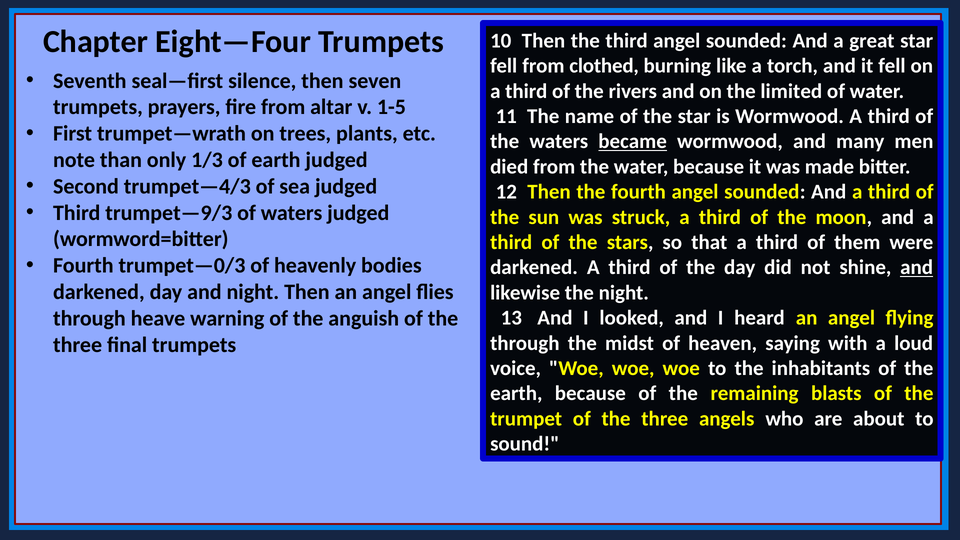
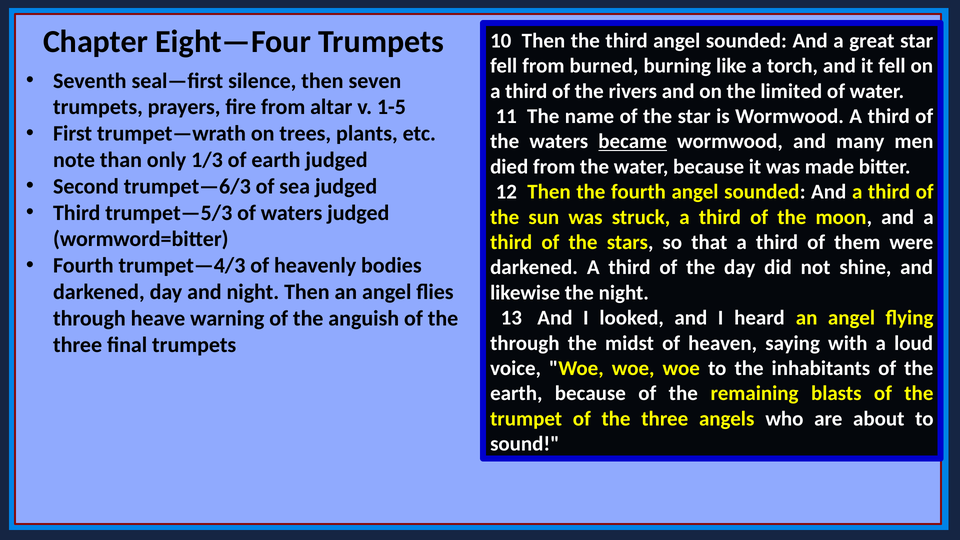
clothed: clothed -> burned (604, 66)
trumpet—4/3: trumpet—4/3 -> trumpet—6/3 (187, 186)
trumpet—9/3: trumpet—9/3 -> trumpet—5/3 (169, 213)
trumpet—0/3: trumpet—0/3 -> trumpet—4/3 (182, 266)
and underline: present -> none (917, 267)
